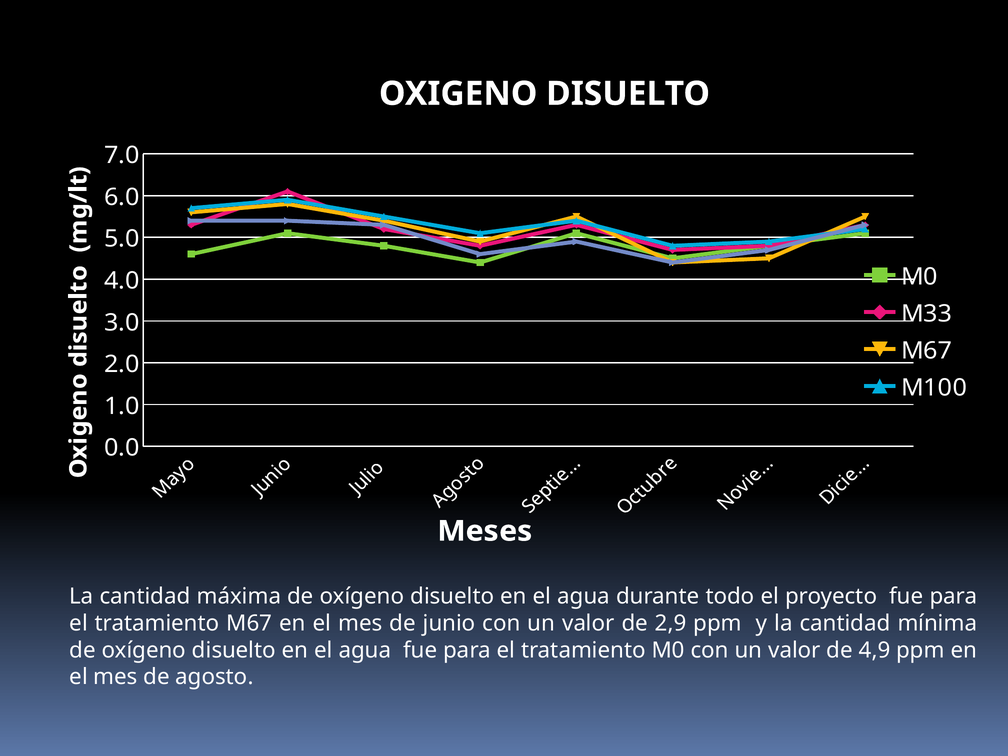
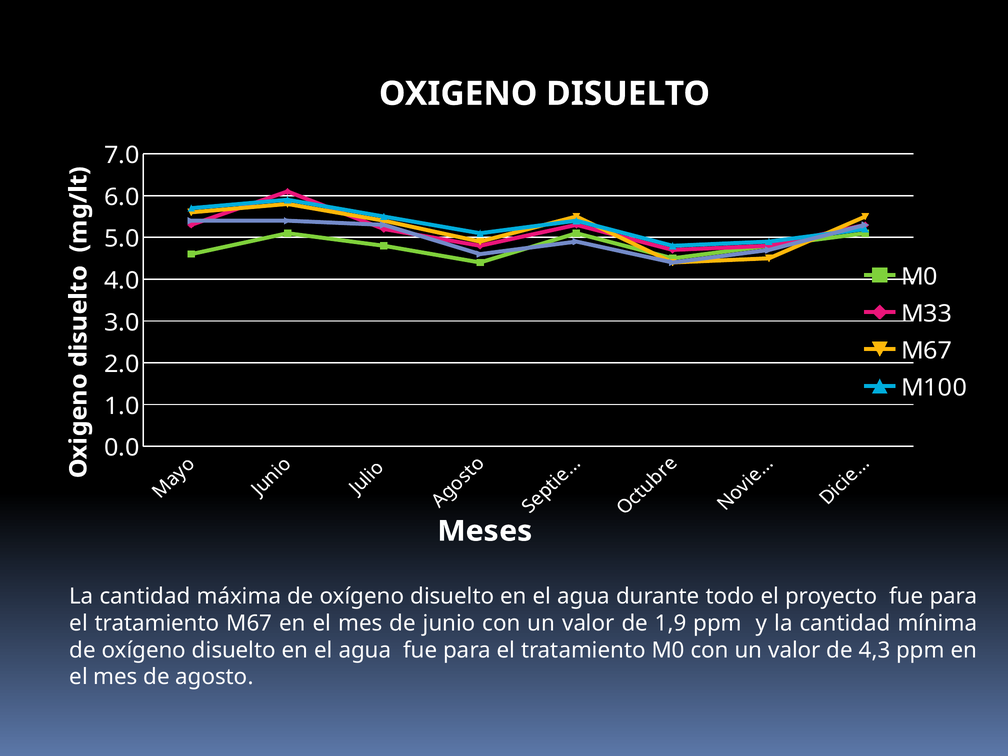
2,9: 2,9 -> 1,9 (671, 623)
4,9: 4,9 -> 4,3 (875, 650)
